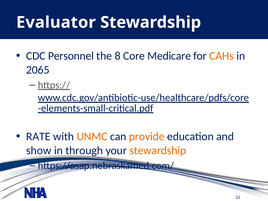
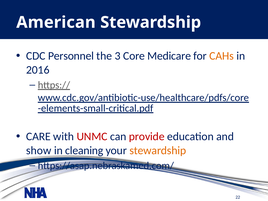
Evaluator: Evaluator -> American (56, 22)
8: 8 -> 3 (118, 56)
2065: 2065 -> 2016 (38, 70)
RATE: RATE -> CARE (38, 137)
UNMC colour: orange -> red (92, 137)
provide colour: orange -> red (147, 137)
through: through -> cleaning (84, 150)
